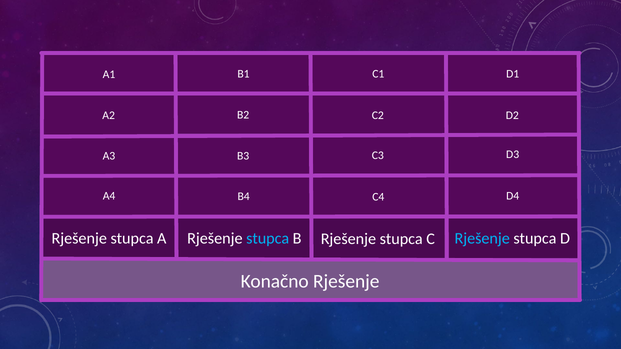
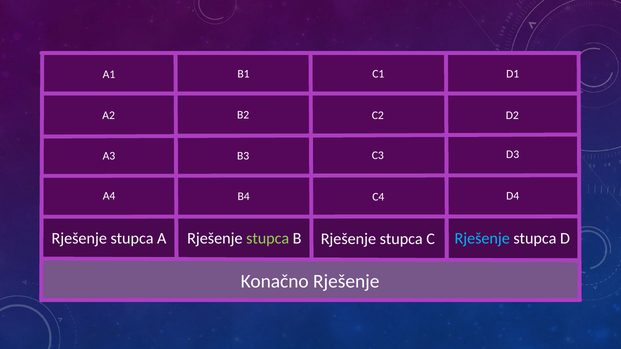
stupca colour: light blue -> light green (268, 238)
